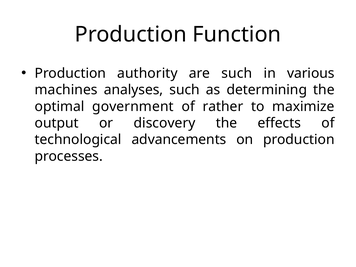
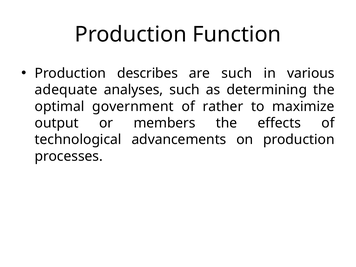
authority: authority -> describes (148, 73)
machines: machines -> adequate (66, 90)
discovery: discovery -> members (165, 123)
